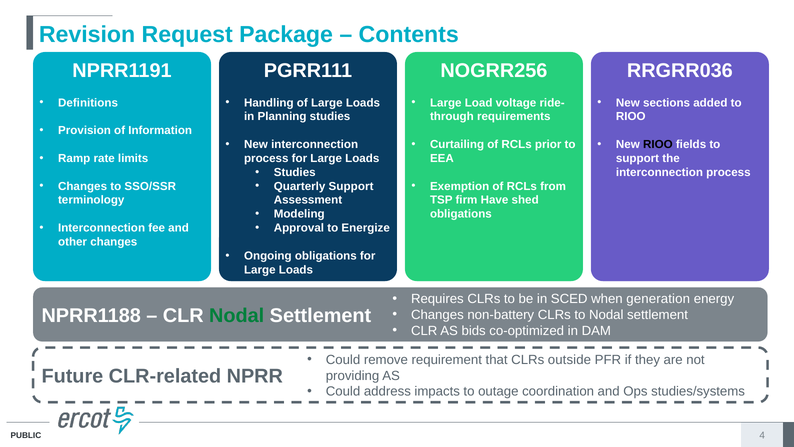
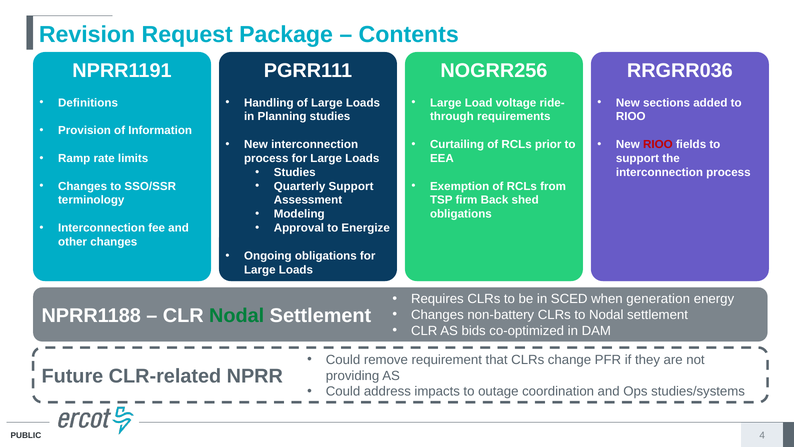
RIOO colour: black -> red (658, 144)
Have: Have -> Back (495, 200)
outside: outside -> change (570, 360)
